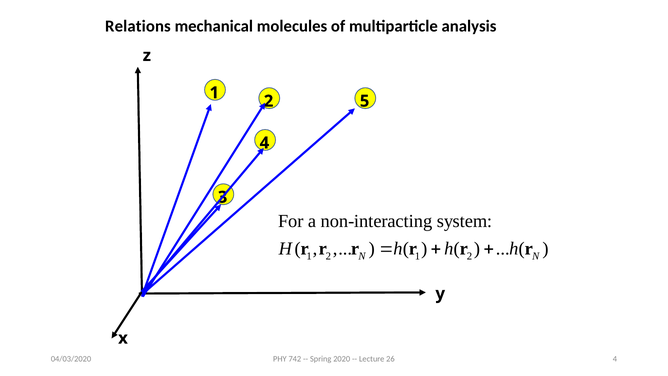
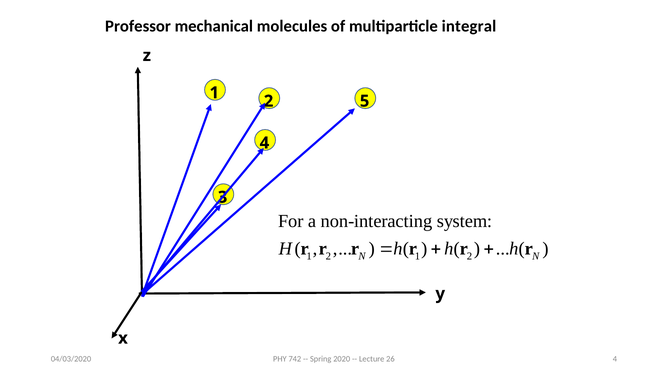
Relations: Relations -> Professor (138, 26)
analysis: analysis -> integral (469, 26)
